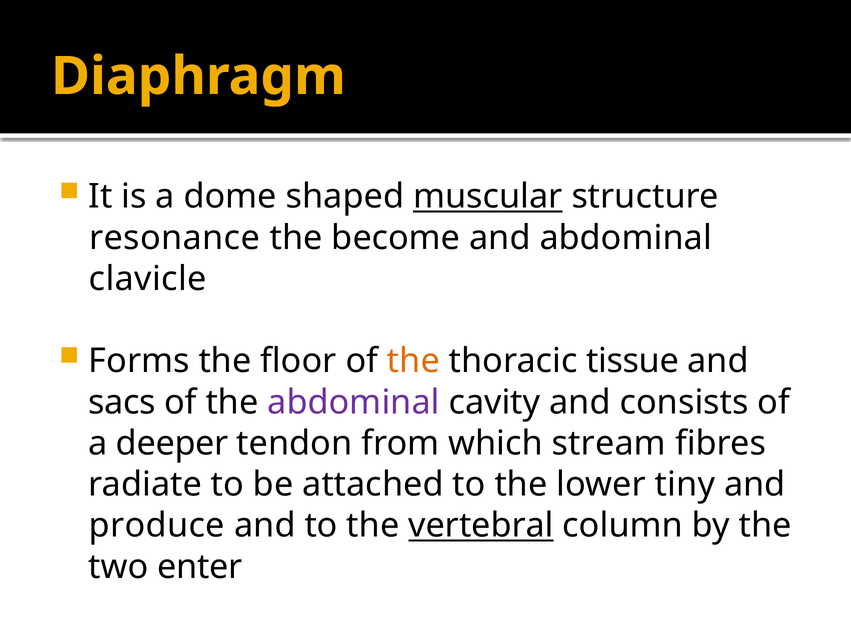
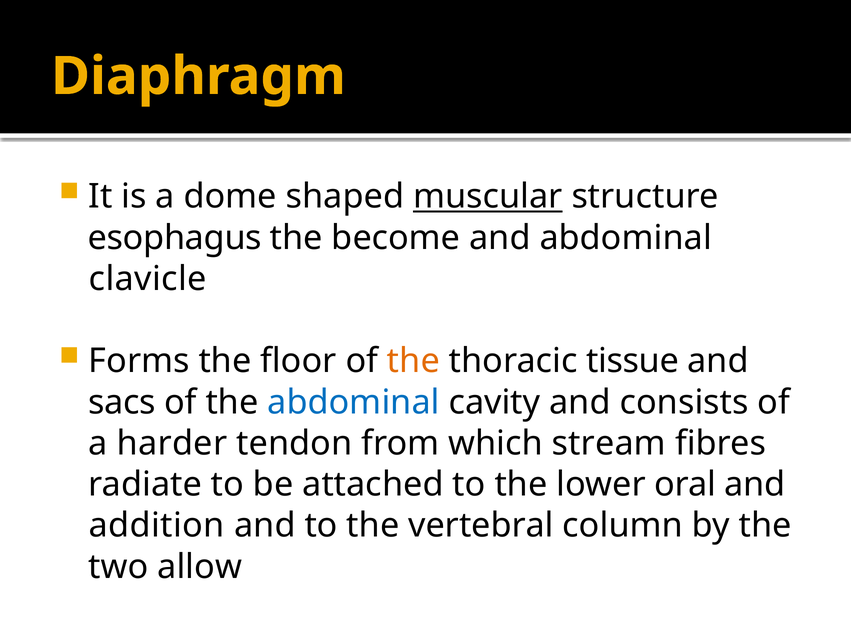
resonance: resonance -> esophagus (175, 238)
abdominal colour: purple -> blue (353, 402)
deeper: deeper -> harder (172, 444)
tiny: tiny -> oral (685, 485)
produce: produce -> addition (157, 526)
vertebral underline: present -> none (481, 526)
enter: enter -> allow (200, 567)
